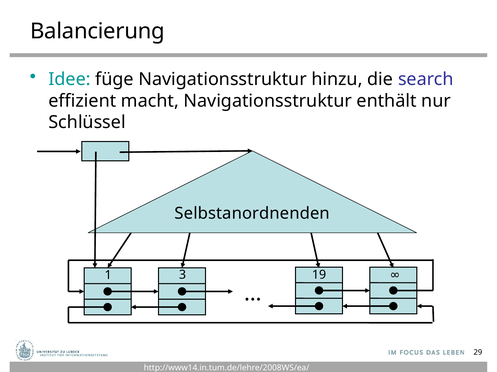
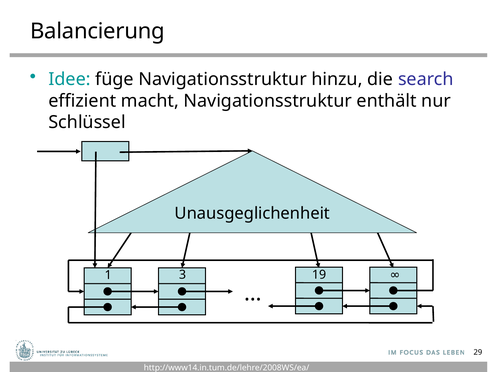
Selbstanordnenden: Selbstanordnenden -> Unausgeglichenheit (252, 214)
